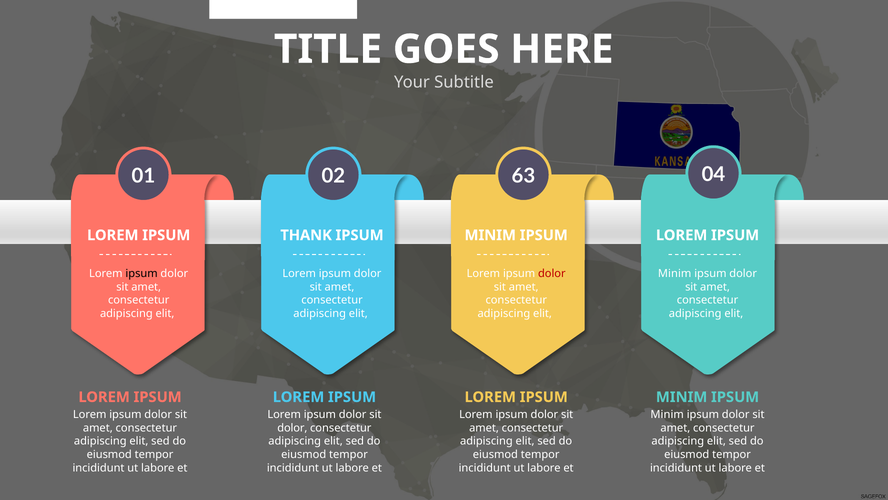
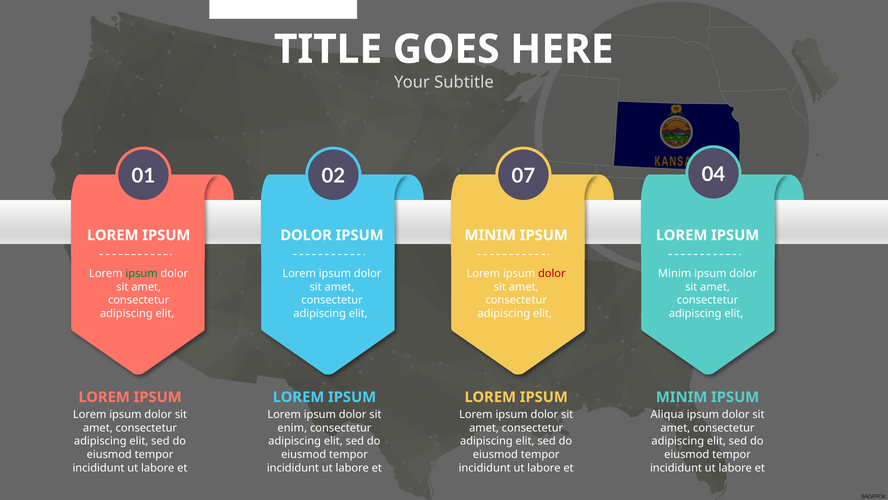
63: 63 -> 07 (523, 176)
THANK: THANK -> DOLOR (306, 235)
ipsum colour: black -> green (142, 273)
Minim: Minim -> Aliqua (667, 414)
dolor: dolor -> enim (292, 428)
